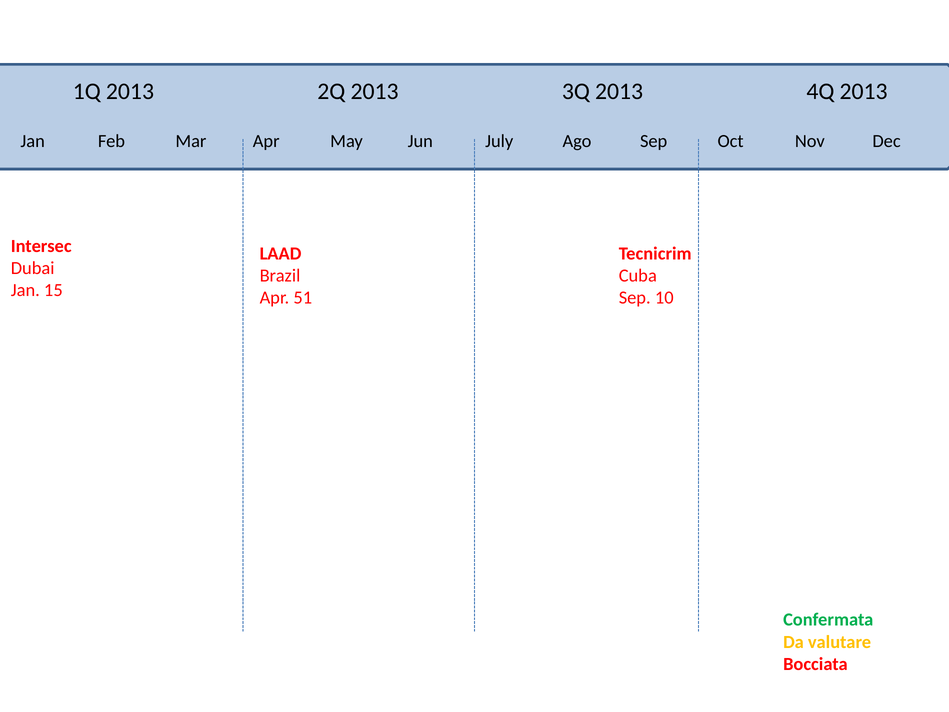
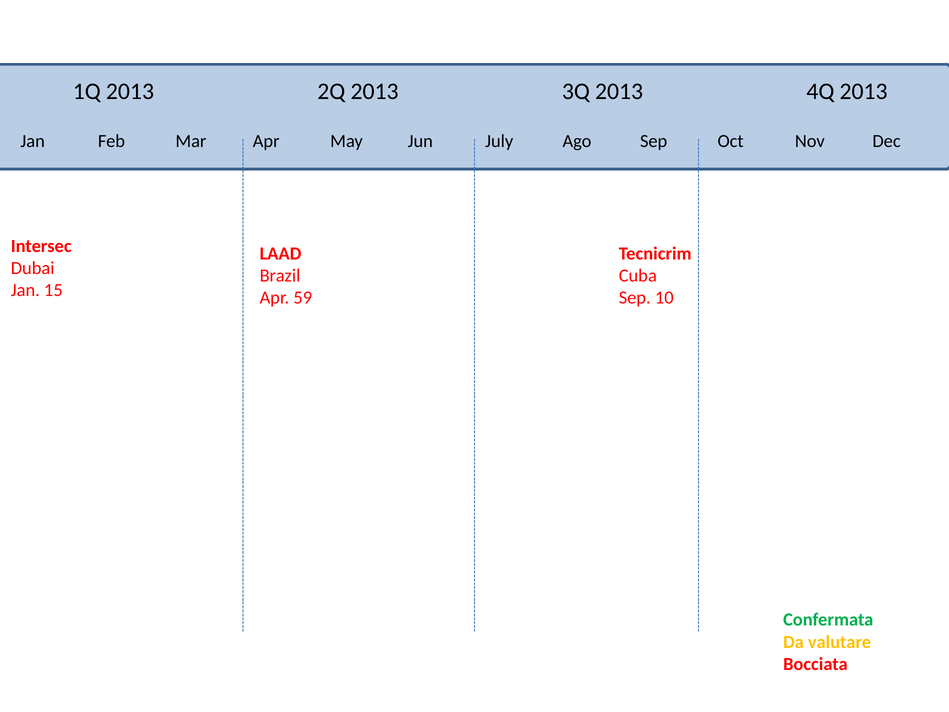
51: 51 -> 59 (303, 298)
